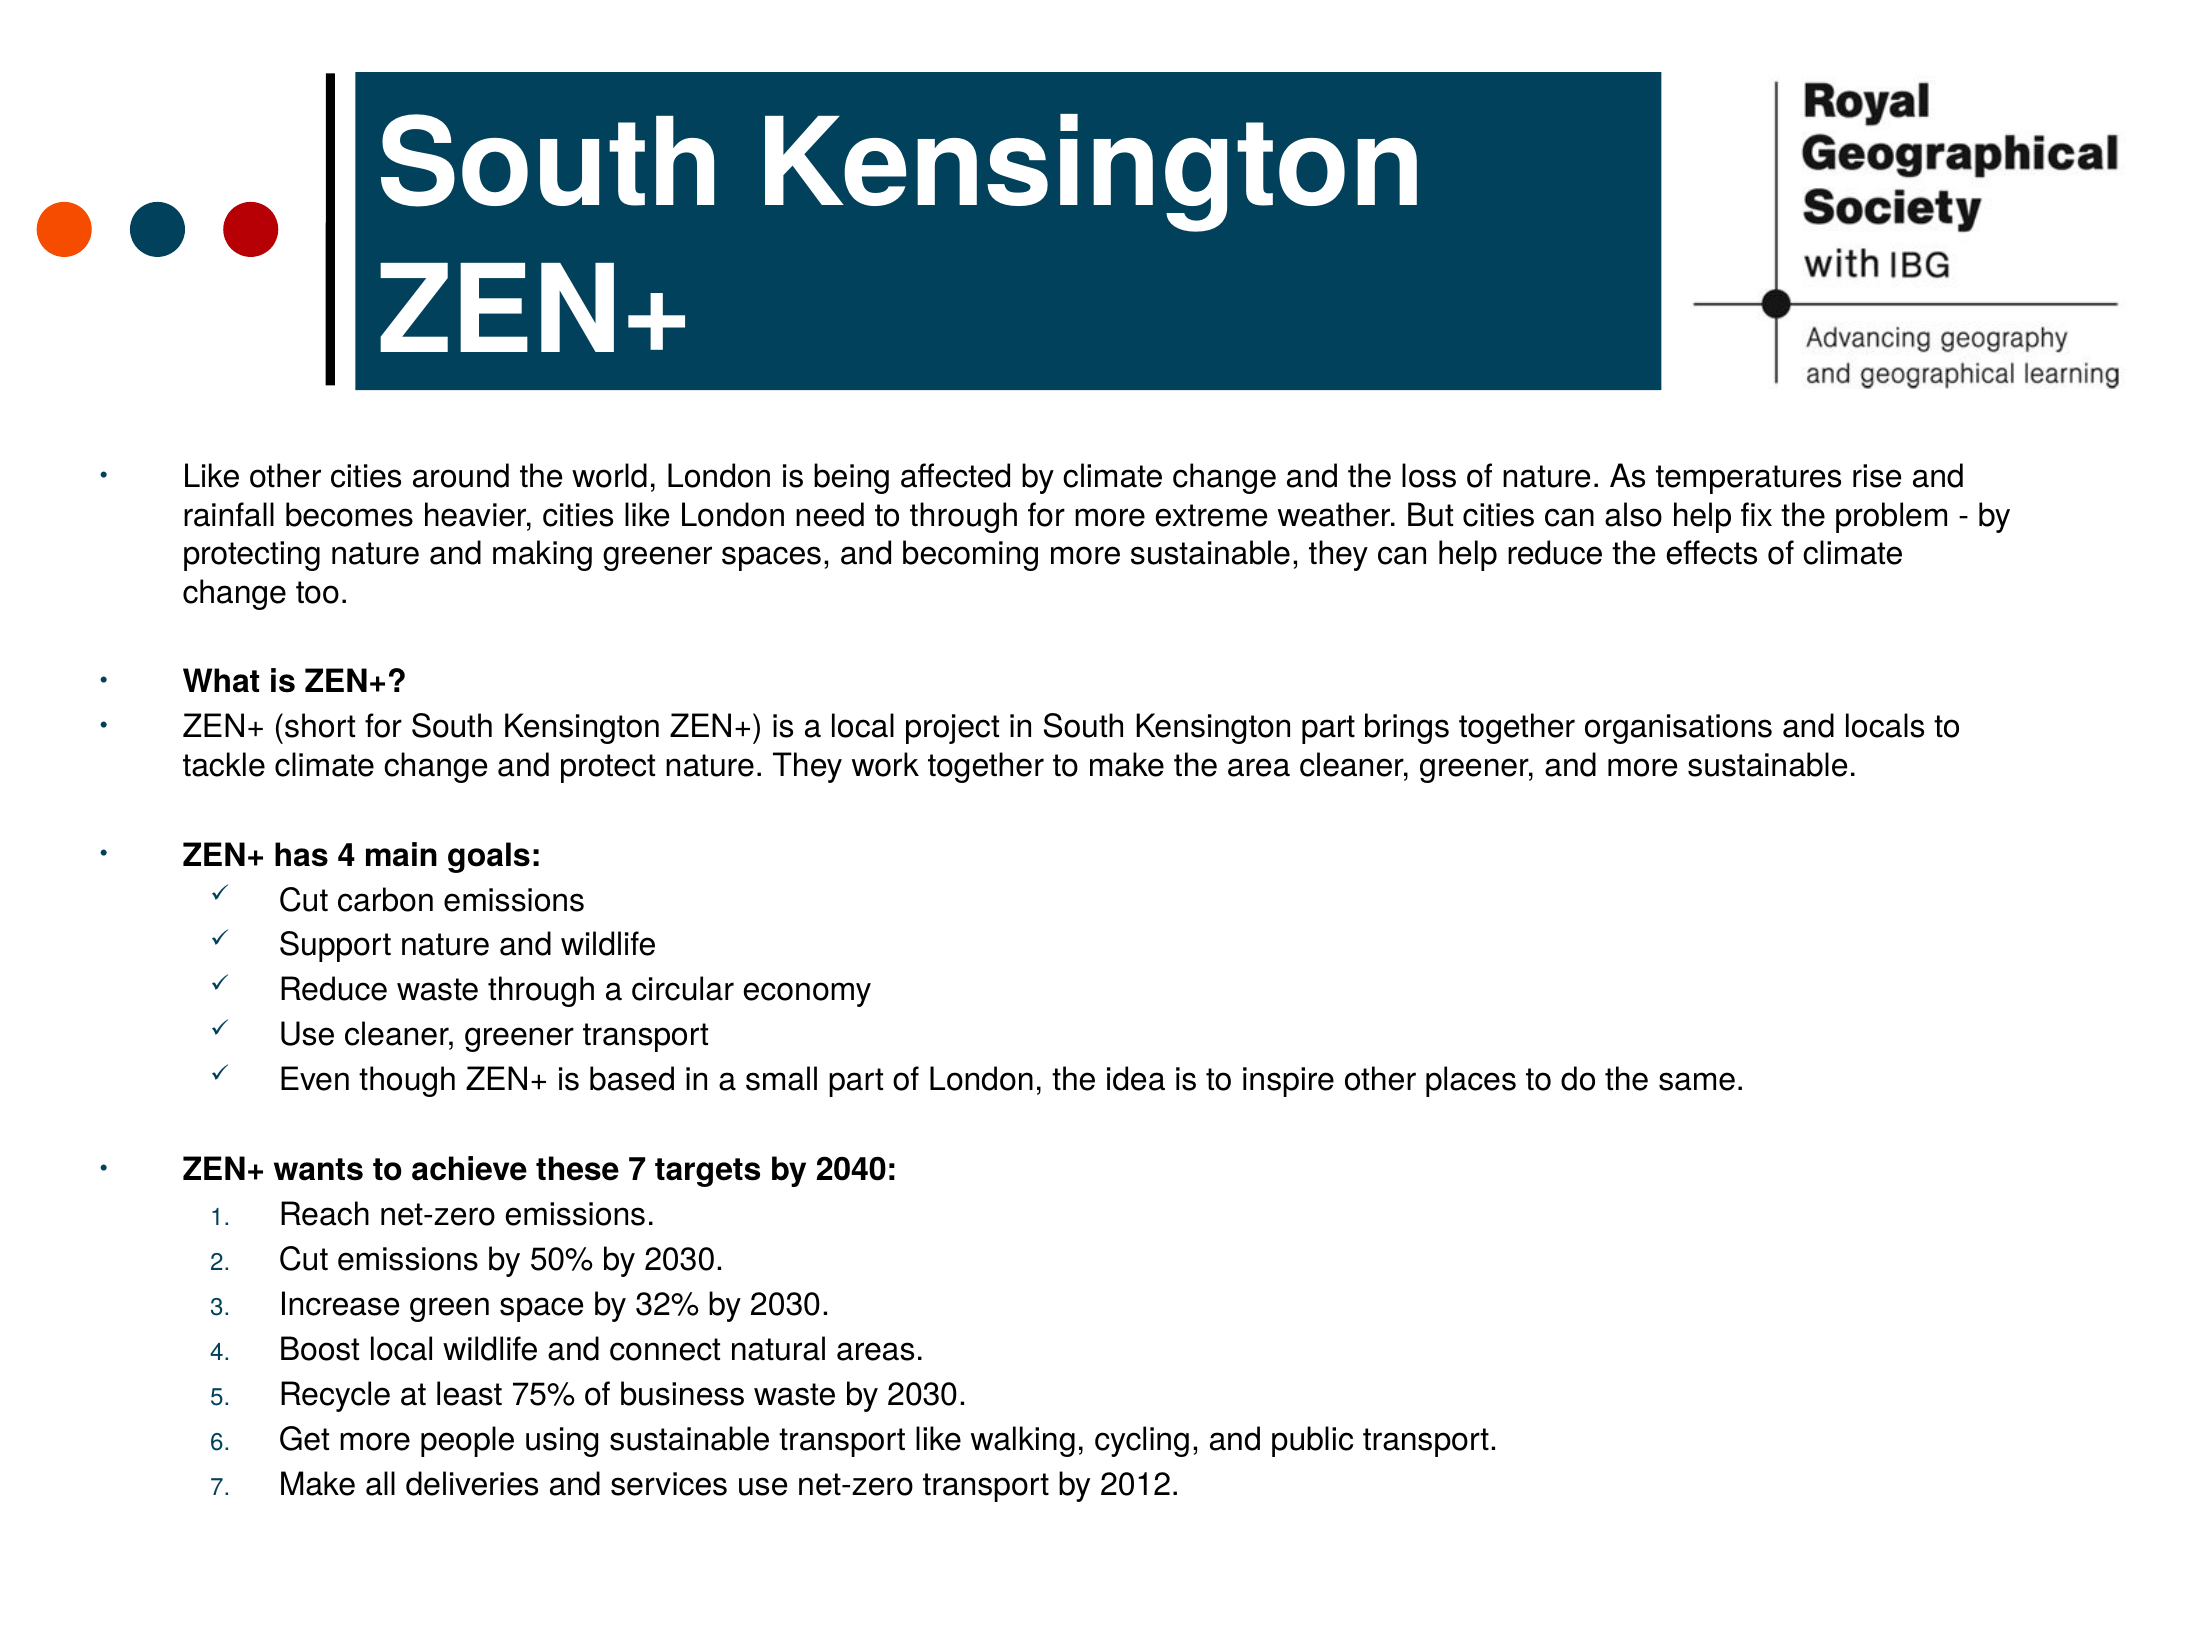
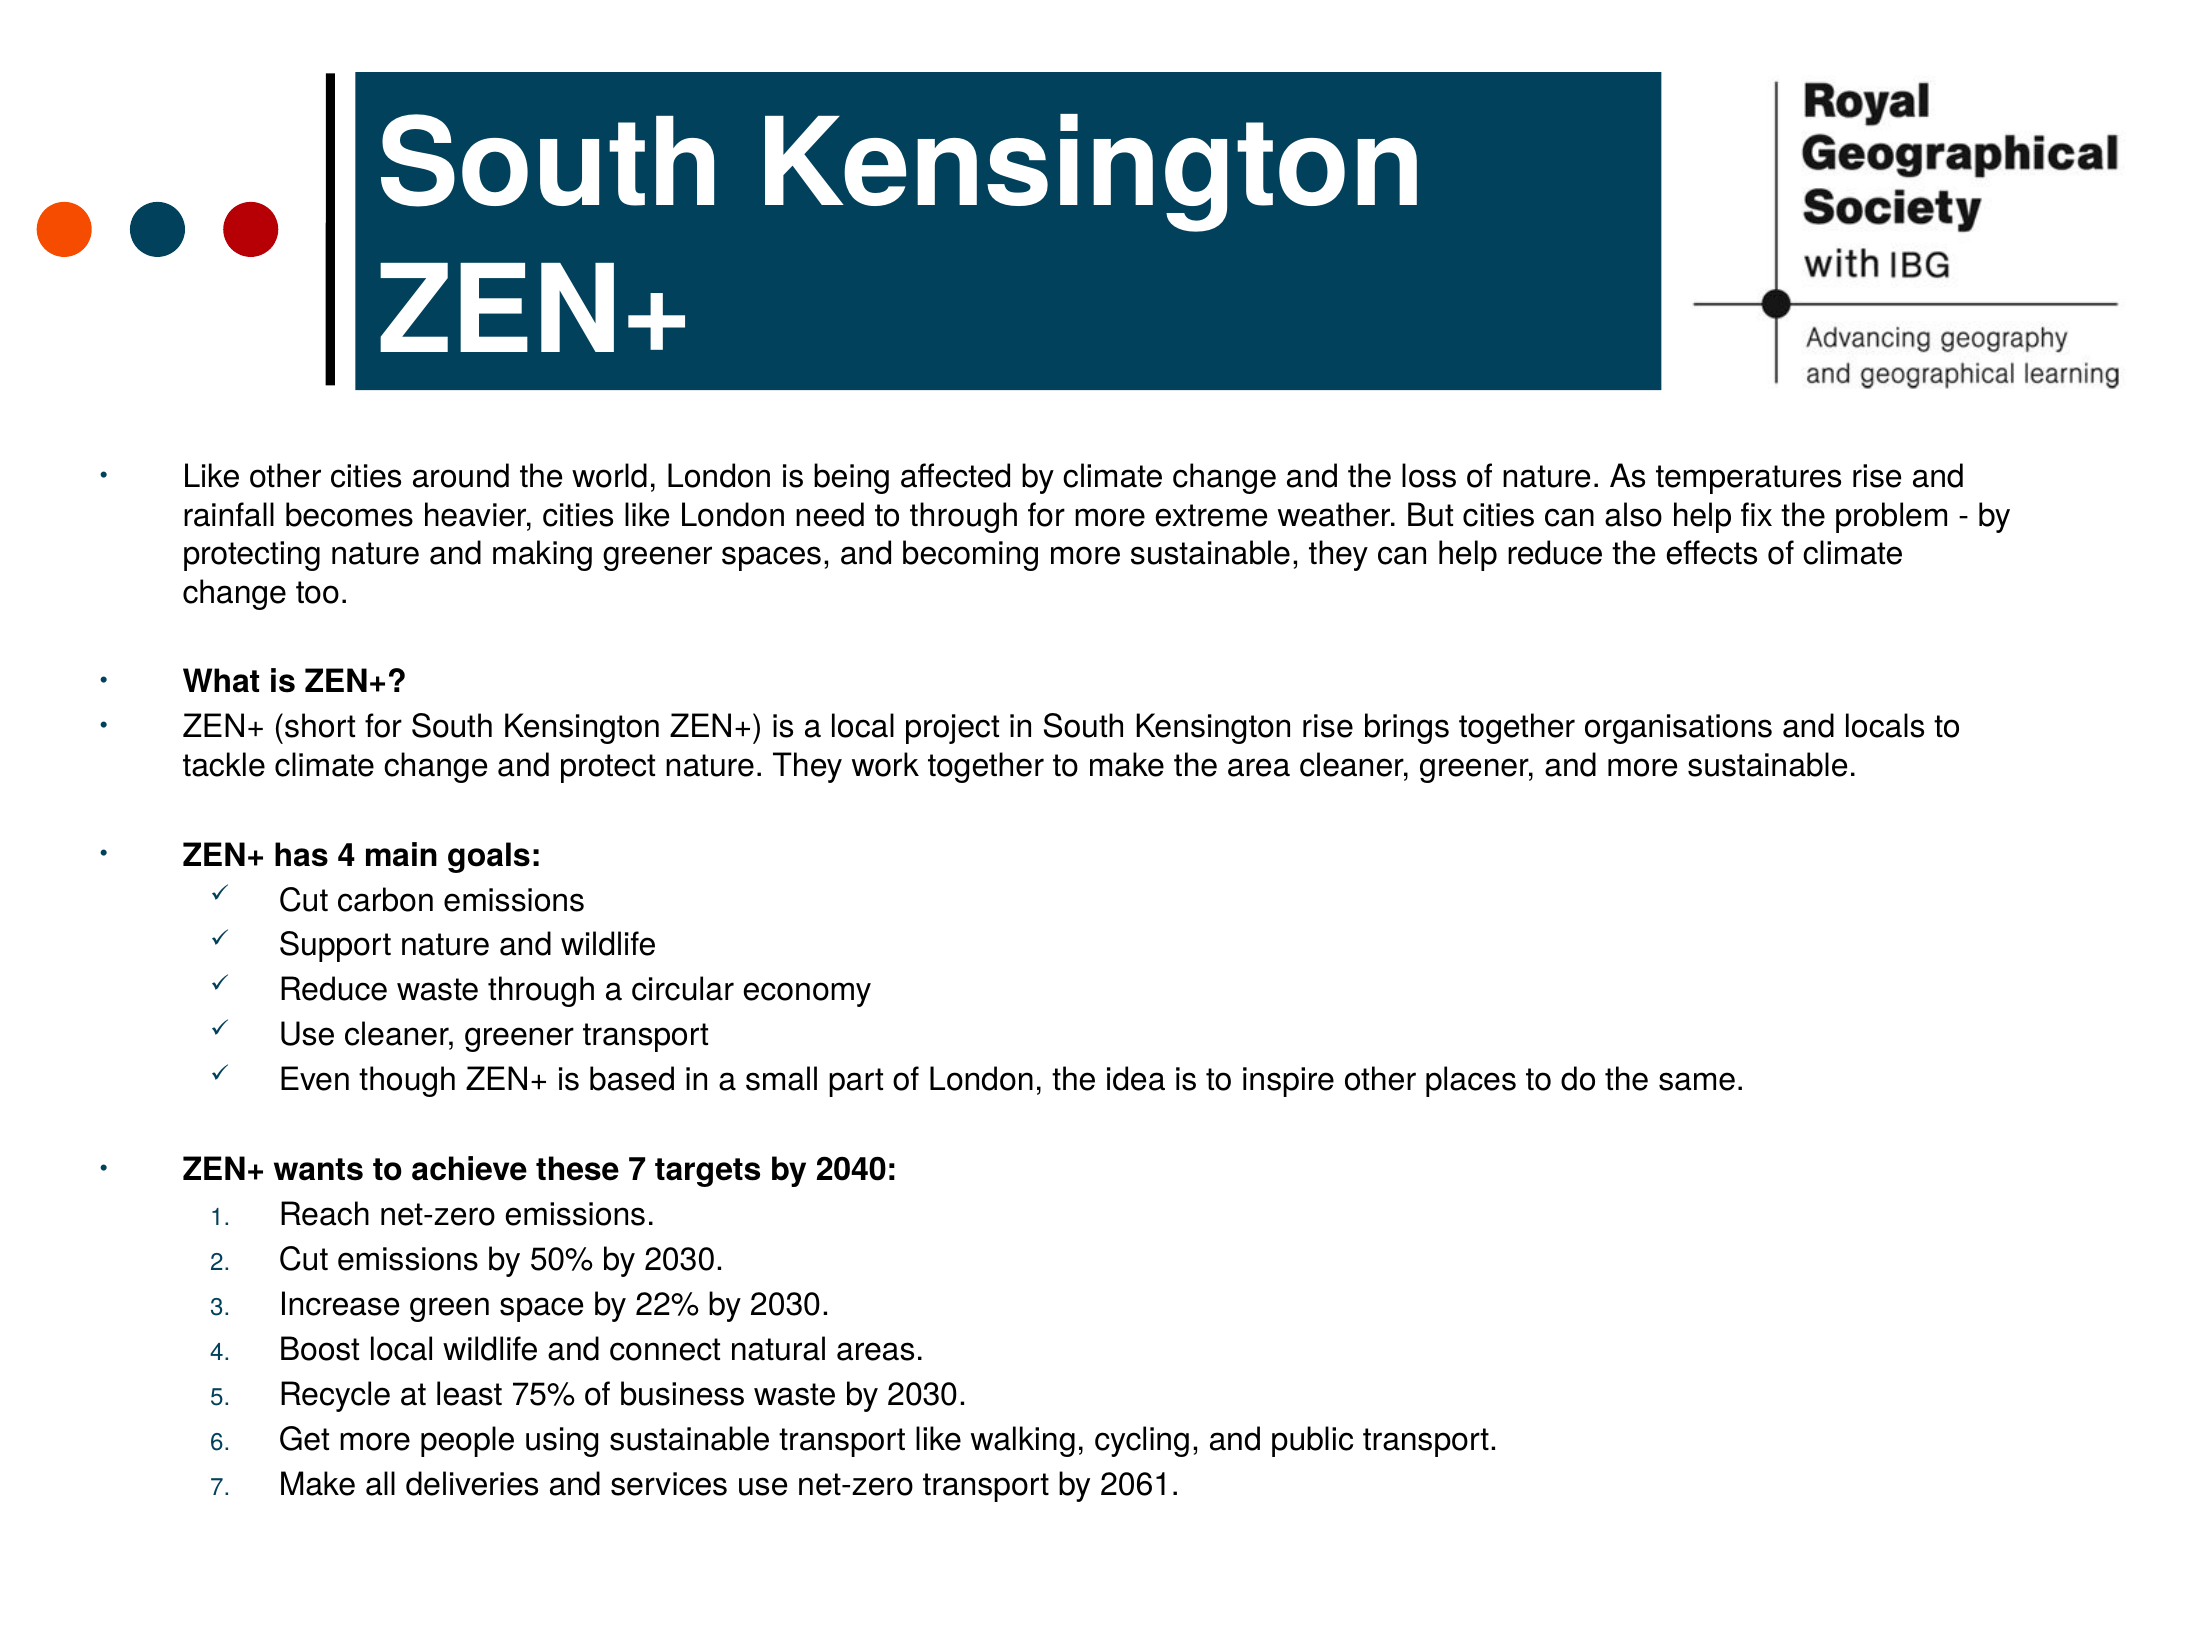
Kensington part: part -> rise (1328, 727)
32%: 32% -> 22% (667, 1304)
2012: 2012 -> 2061 (1140, 1484)
